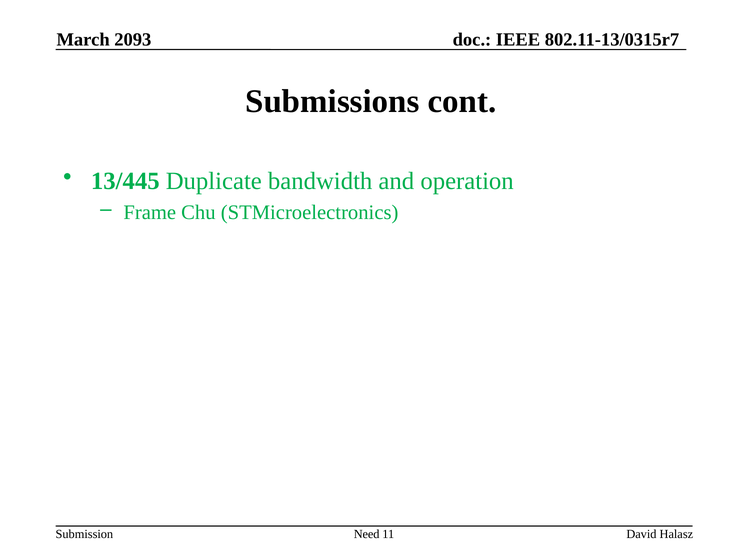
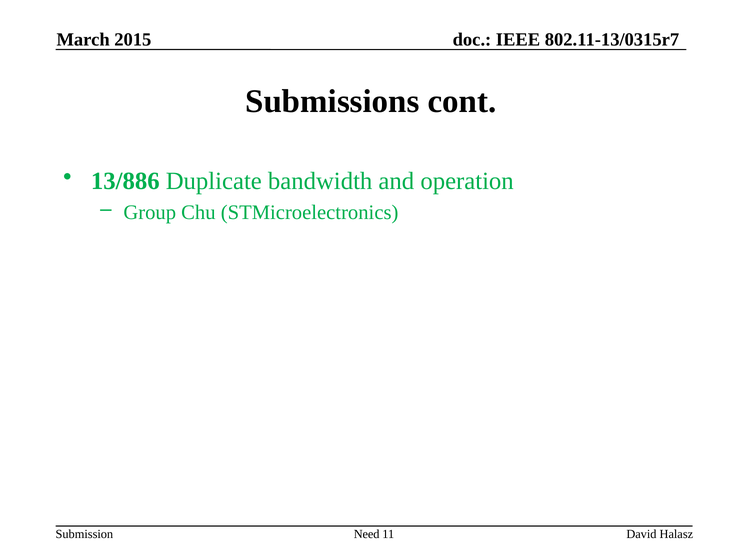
2093: 2093 -> 2015 (133, 40)
13/445: 13/445 -> 13/886 (125, 181)
Frame: Frame -> Group (150, 212)
